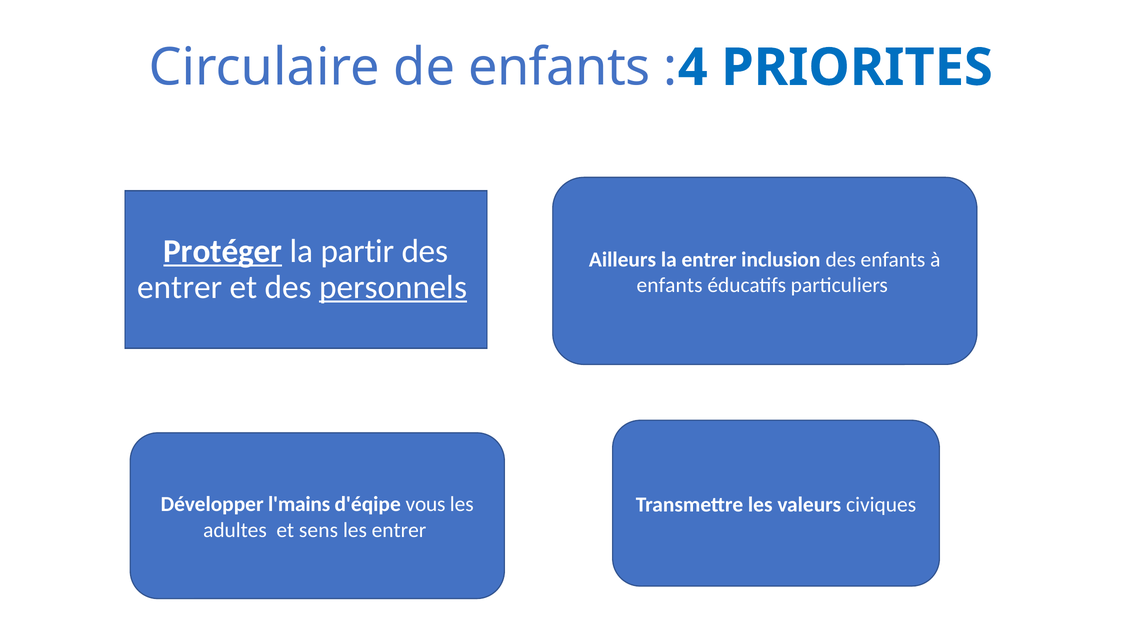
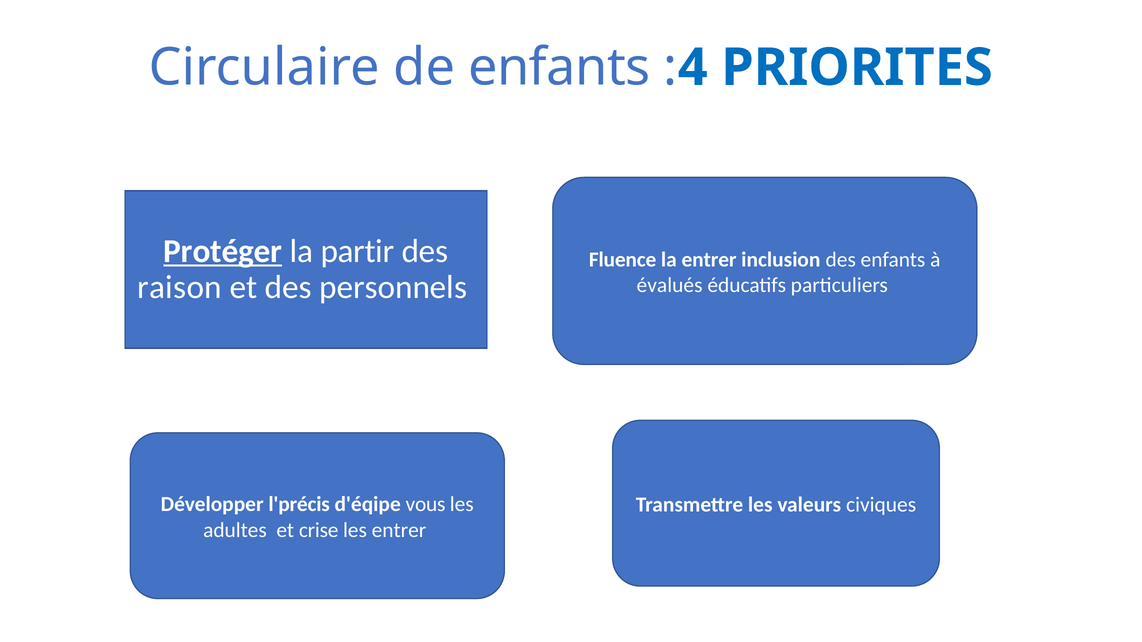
Ailleurs: Ailleurs -> Fluence (623, 260)
entrer: entrer -> raison (180, 287)
personnels underline: present -> none (393, 287)
enfants: enfants -> évalués (670, 285)
l'mains: l'mains -> l'précis (299, 505)
sens: sens -> crise (319, 530)
